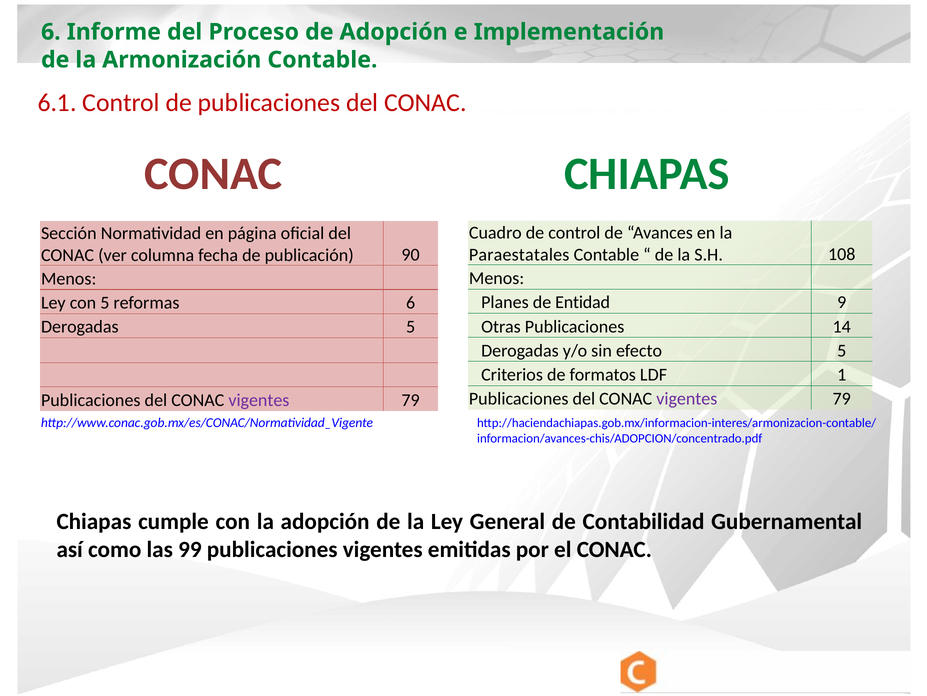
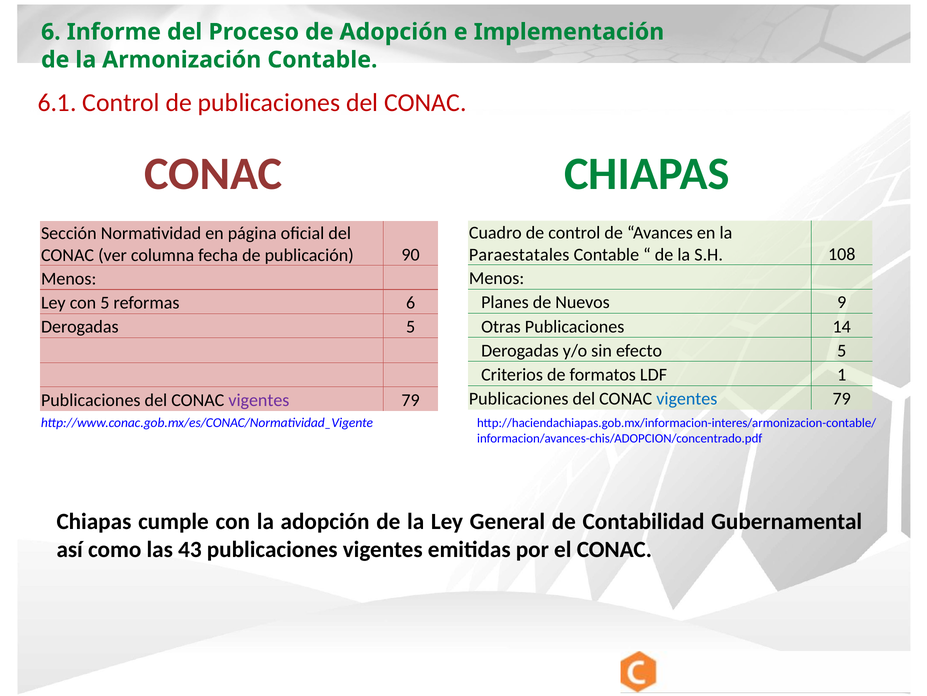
Entidad: Entidad -> Nuevos (583, 302)
vigentes colour: purple -> blue (687, 399)
99: 99 -> 43 (190, 549)
